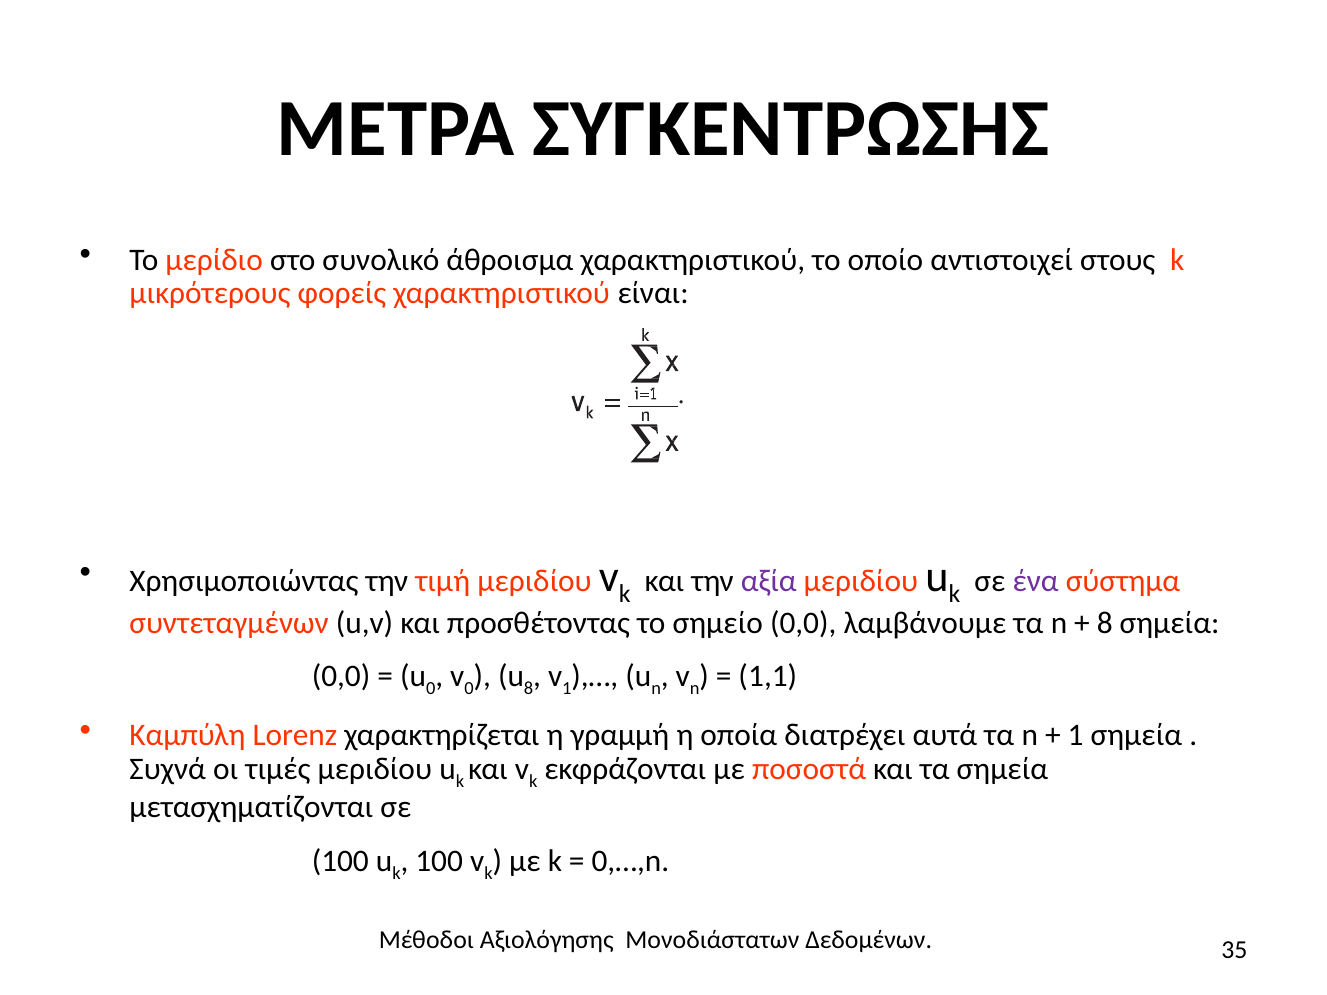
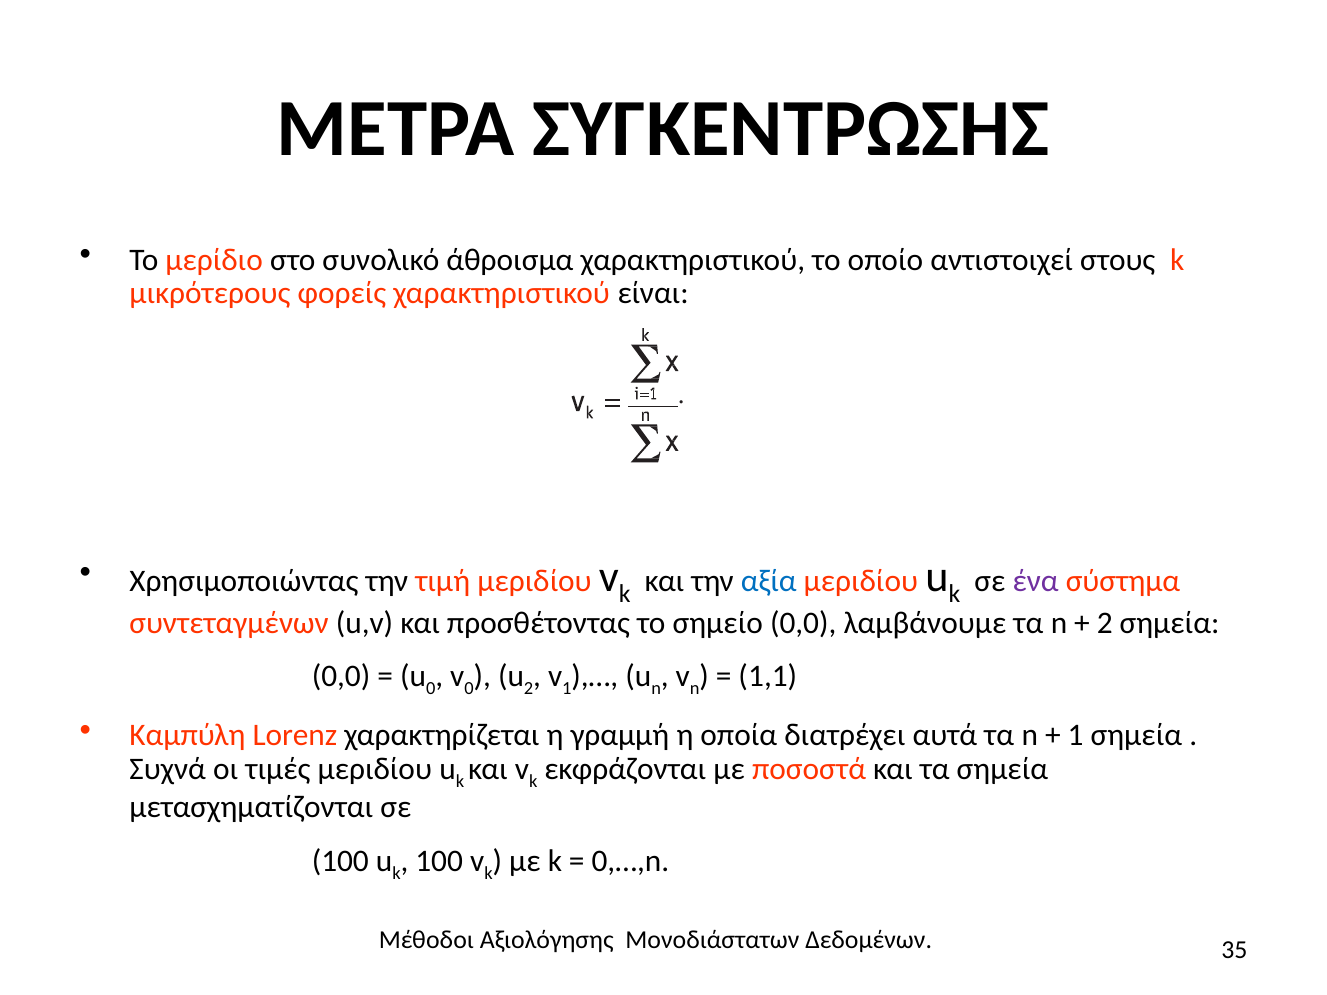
αξία colour: purple -> blue (769, 581)
8: 8 -> 2 (1105, 623)
8: 8 -> 2 (529, 689)
